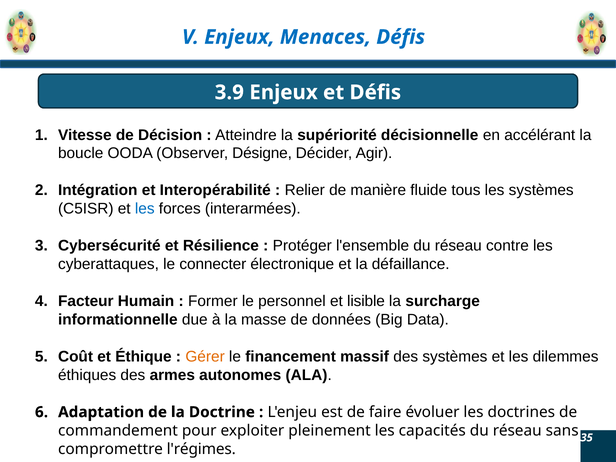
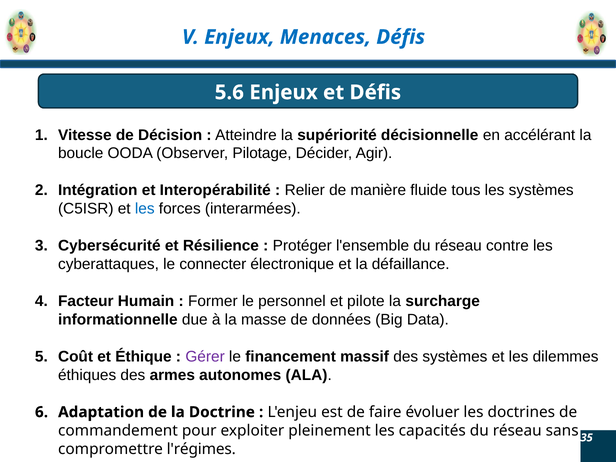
3.9: 3.9 -> 5.6 (229, 92)
Désigne: Désigne -> Pilotage (262, 153)
lisible: lisible -> pilote (366, 301)
Gérer colour: orange -> purple (205, 357)
